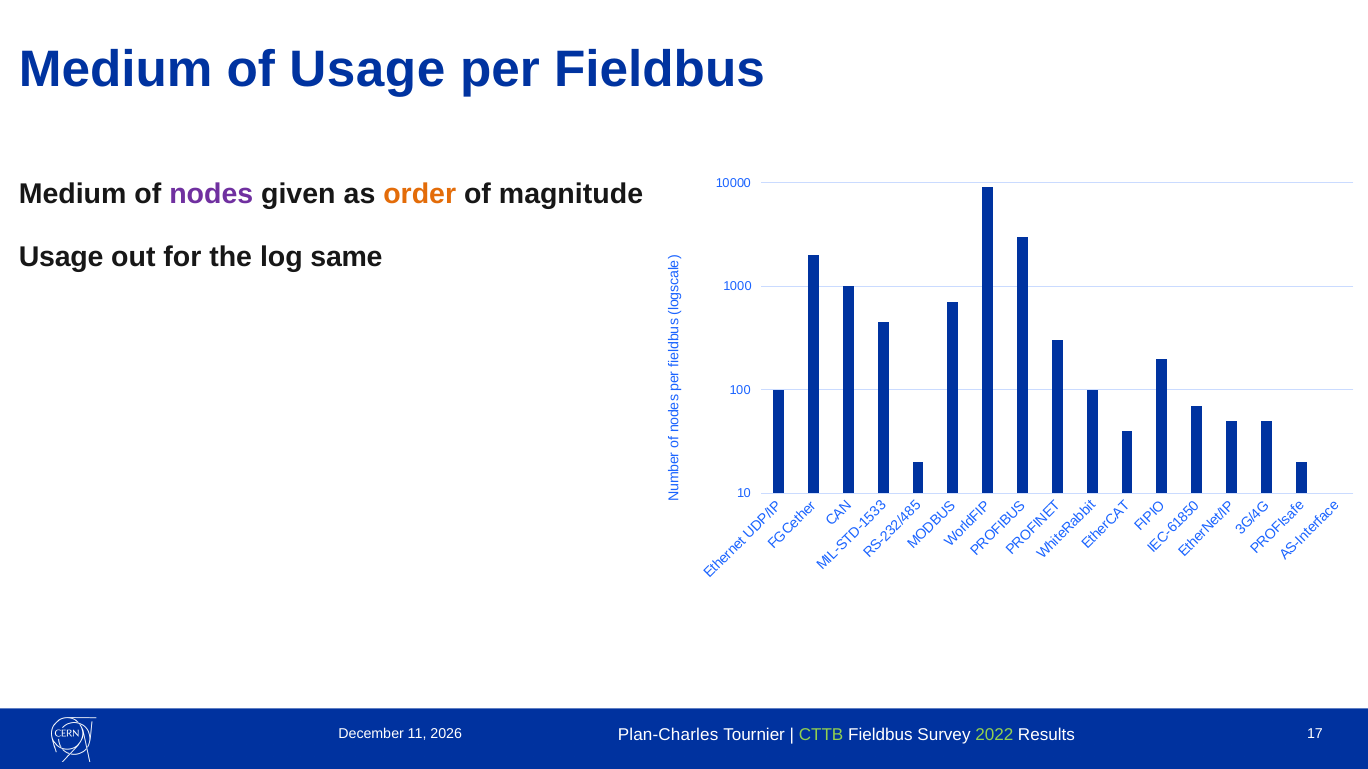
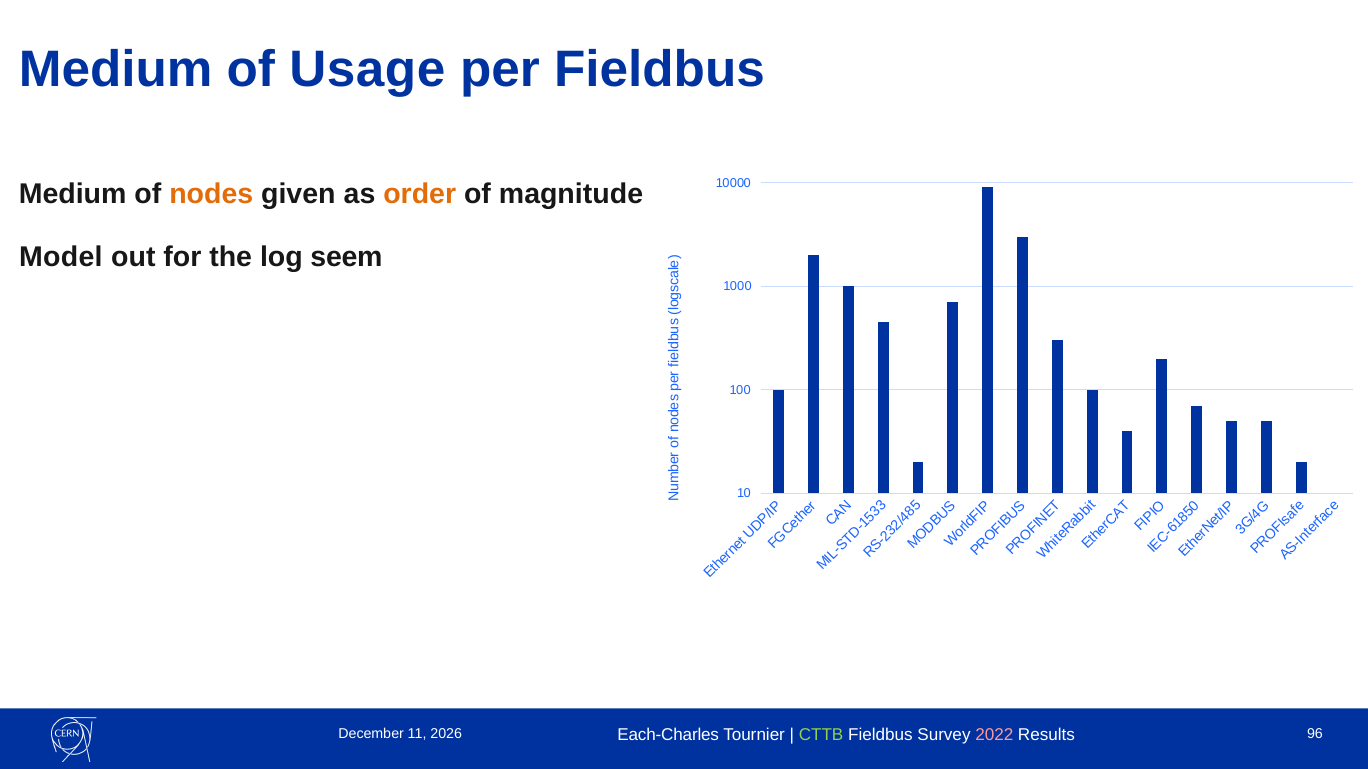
nodes colour: purple -> orange (211, 195)
Usage: Usage -> Model (61, 257)
same: same -> seem (347, 257)
Plan-Charles: Plan-Charles -> Each-Charles (668, 735)
2022 colour: light green -> pink (994, 735)
17: 17 -> 96 (1315, 735)
